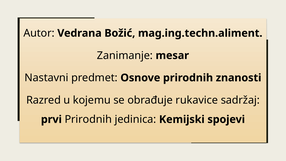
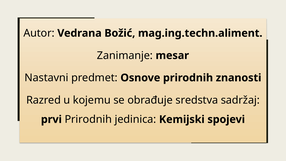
rukavice: rukavice -> sredstva (197, 100)
